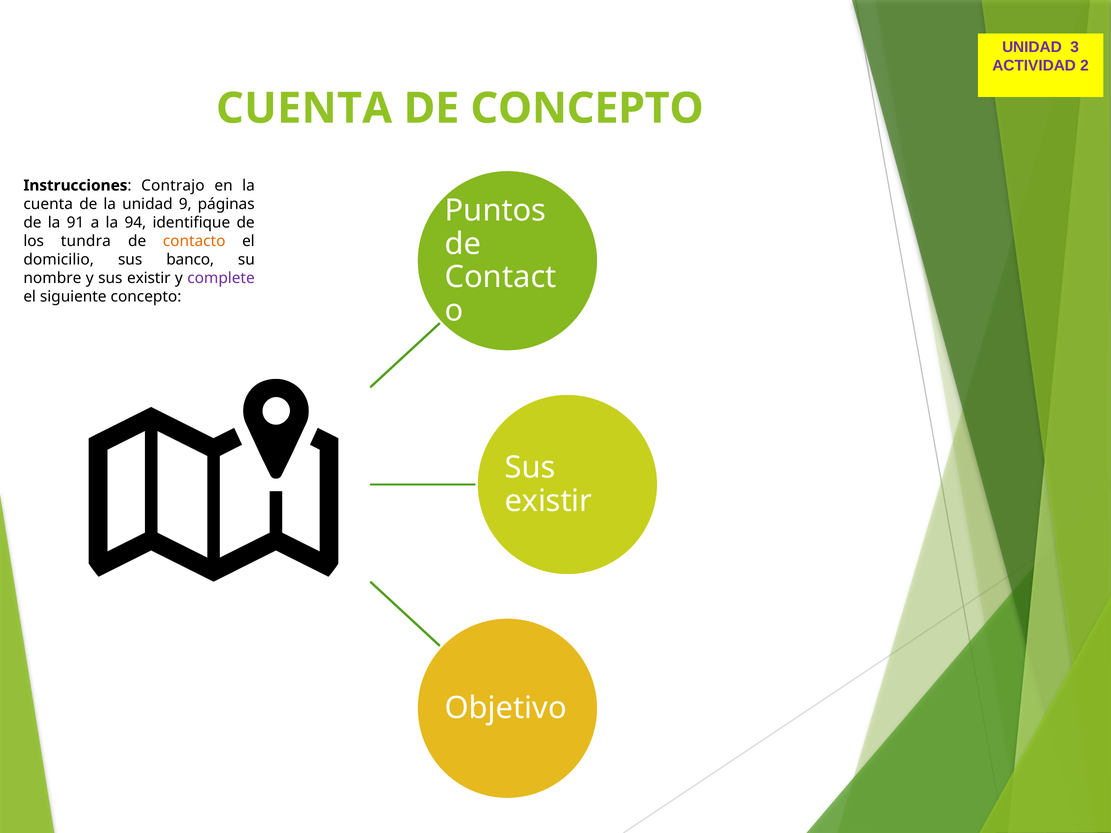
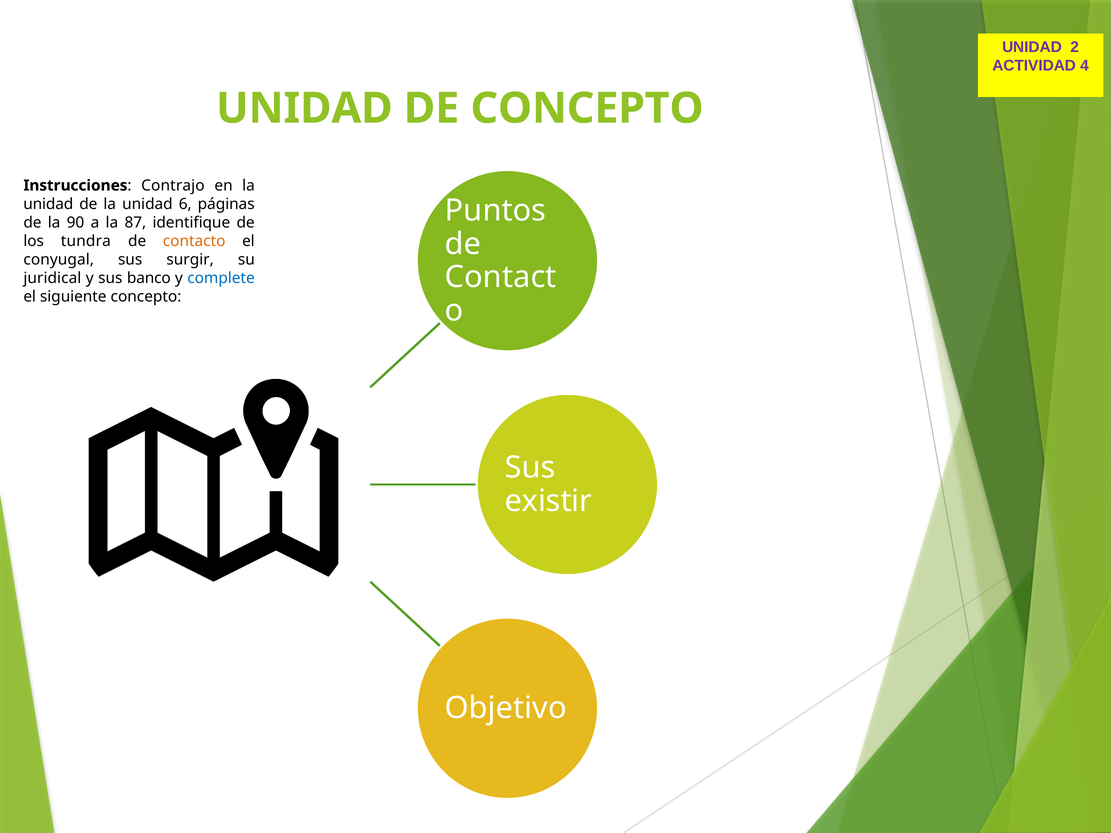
3: 3 -> 2 (1075, 47)
2: 2 -> 4 (1084, 66)
CUENTA: CUENTA -> UNIDAD (304, 108)
cuenta: cuenta -> unidad (48, 204)
9: 9 -> 6 (185, 204)
91: 91 -> 90 (75, 223)
94: 94 -> 87 (135, 223)
domicilio: domicilio -> conyugal (59, 260)
banco: banco -> surgir (190, 260)
nombre: nombre -> juridical (52, 278)
y sus existir: existir -> banco (149, 278)
complete colour: purple -> blue (221, 278)
